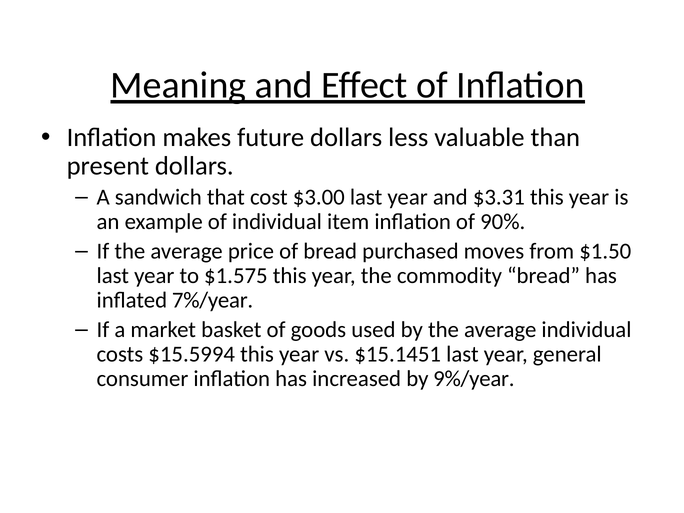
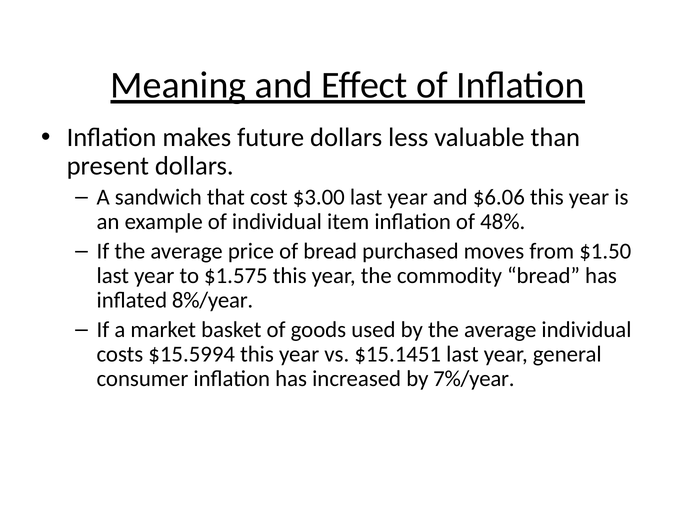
$3.31: $3.31 -> $6.06 (499, 197)
90%: 90% -> 48% (503, 222)
7%/year: 7%/year -> 8%/year (213, 300)
9%/year: 9%/year -> 7%/year (474, 379)
